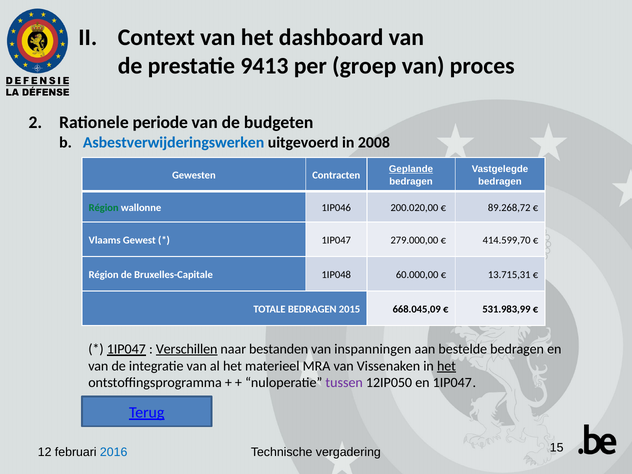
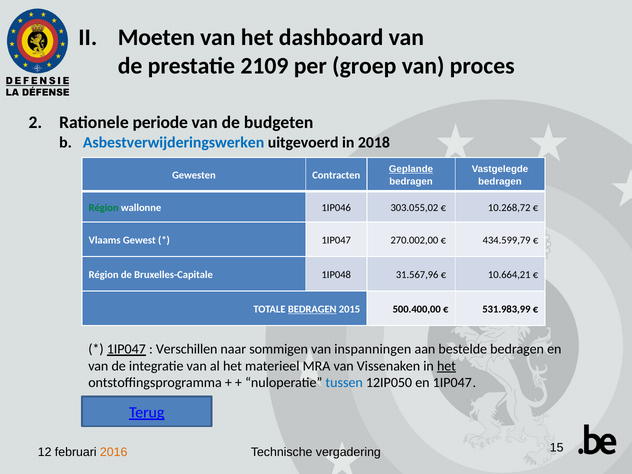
Context: Context -> Moeten (156, 37)
9413: 9413 -> 2109 (264, 66)
2008: 2008 -> 2018 (374, 142)
200.020,00: 200.020,00 -> 303.055,02 (414, 208)
89.268,72: 89.268,72 -> 10.268,72 (509, 208)
279.000,00: 279.000,00 -> 270.002,00 (414, 240)
414.599,70: 414.599,70 -> 434.599,79 (507, 240)
60.000,00: 60.000,00 -> 31.567,96 (417, 275)
13.715,31: 13.715,31 -> 10.664,21 (509, 275)
BEDRAGEN underline: none -> present (312, 309)
668.045,09: 668.045,09 -> 500.400,00 (417, 309)
Verschillen underline: present -> none (187, 349)
bestanden: bestanden -> sommigen (279, 349)
tussen colour: purple -> blue (344, 383)
2016 colour: blue -> orange (114, 452)
